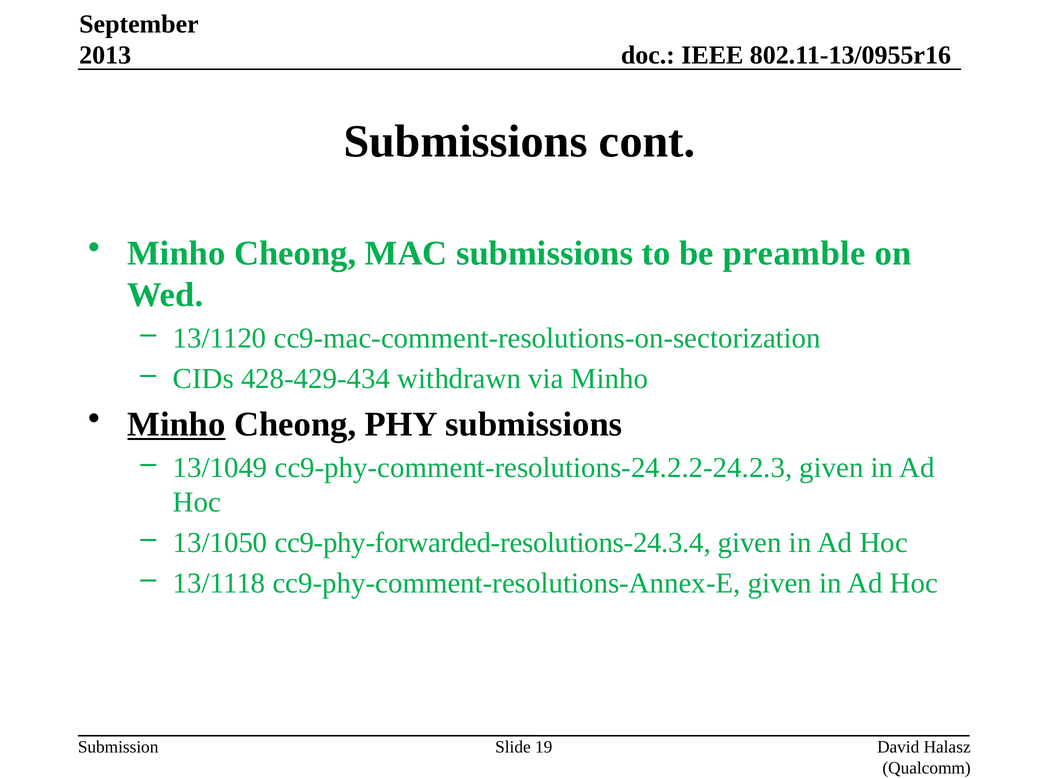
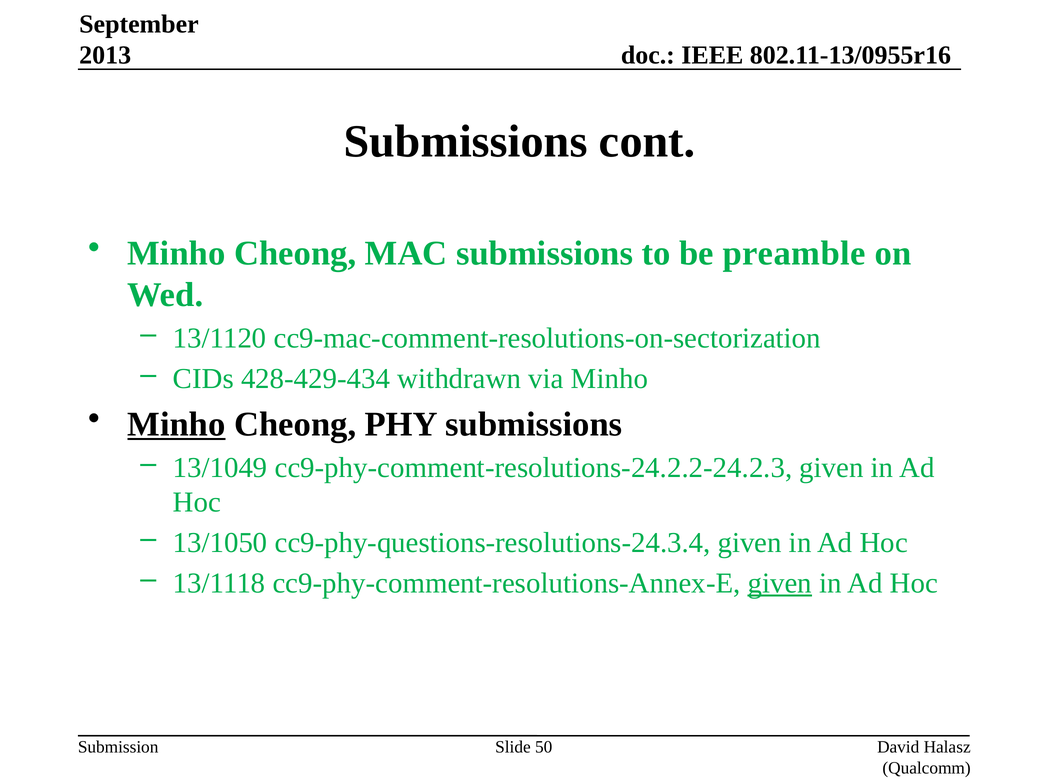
cc9-phy-forwarded-resolutions-24.3.4: cc9-phy-forwarded-resolutions-24.3.4 -> cc9-phy-questions-resolutions-24.3.4 (493, 543)
given underline: none -> present (780, 583)
19: 19 -> 50 (544, 747)
